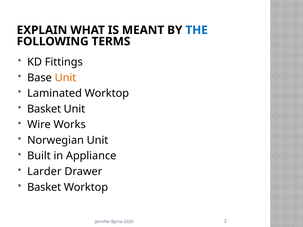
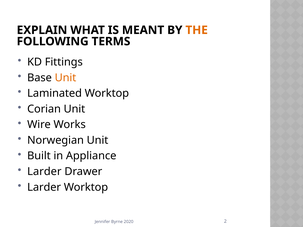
THE colour: blue -> orange (197, 30)
Basket: Basket -> Corian (44, 109)
Basket: Basket -> Larder (44, 187)
